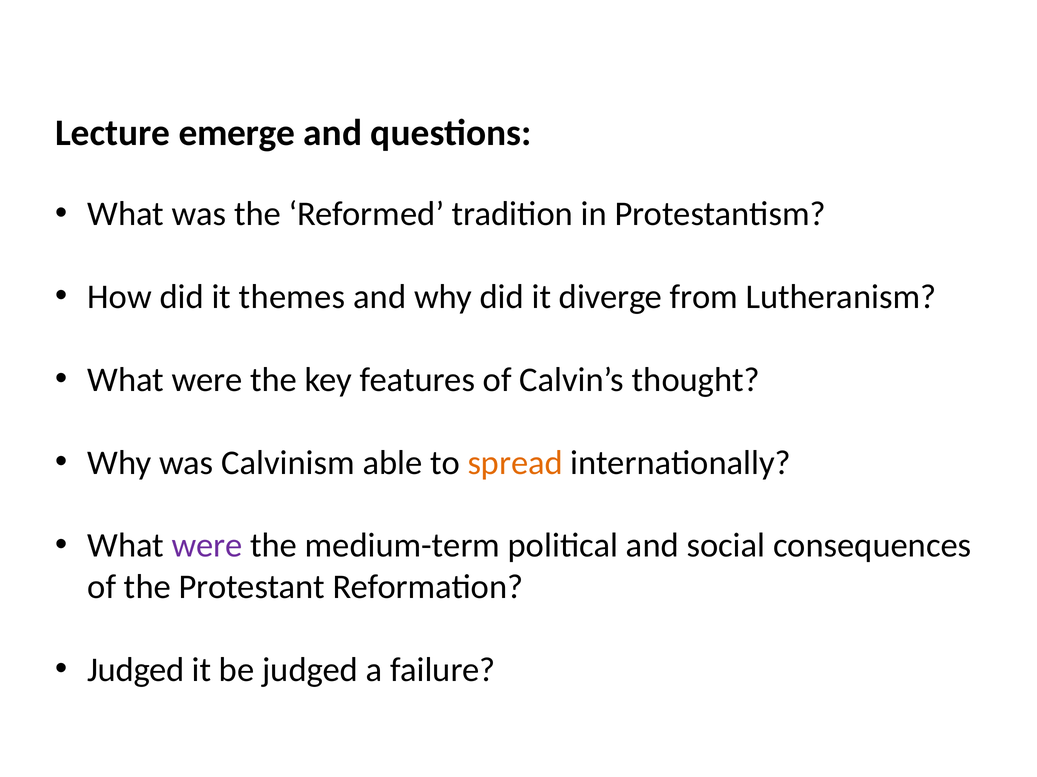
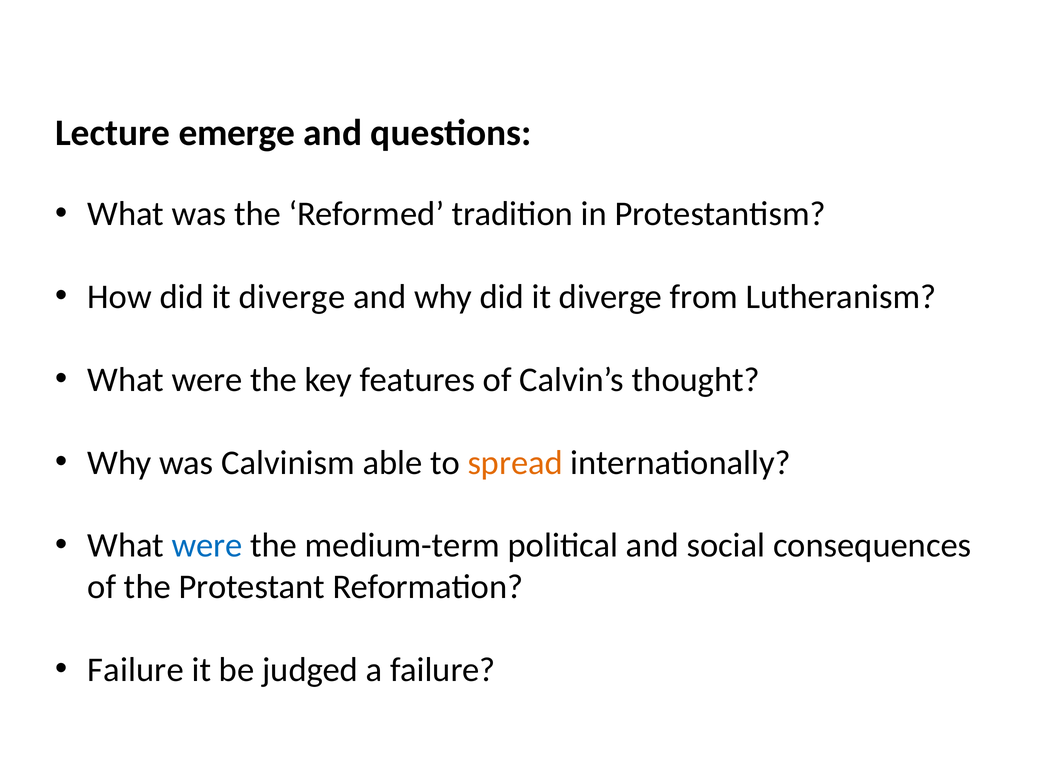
How did it themes: themes -> diverge (292, 297)
were colour: purple -> blue (207, 546)
Judged: Judged -> Failure (136, 671)
